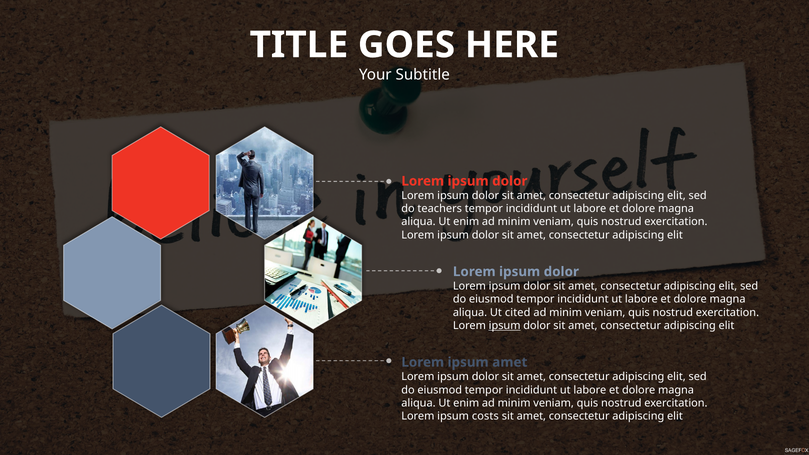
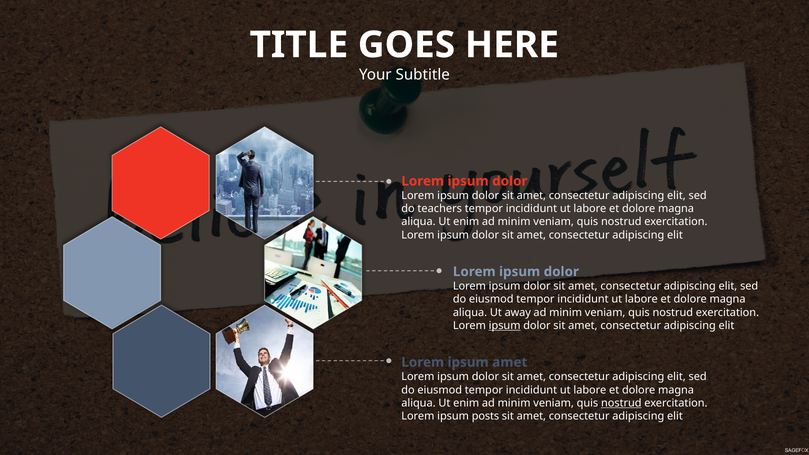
cited: cited -> away (518, 313)
nostrud underline: none -> present (621, 403)
costs: costs -> posts (485, 416)
